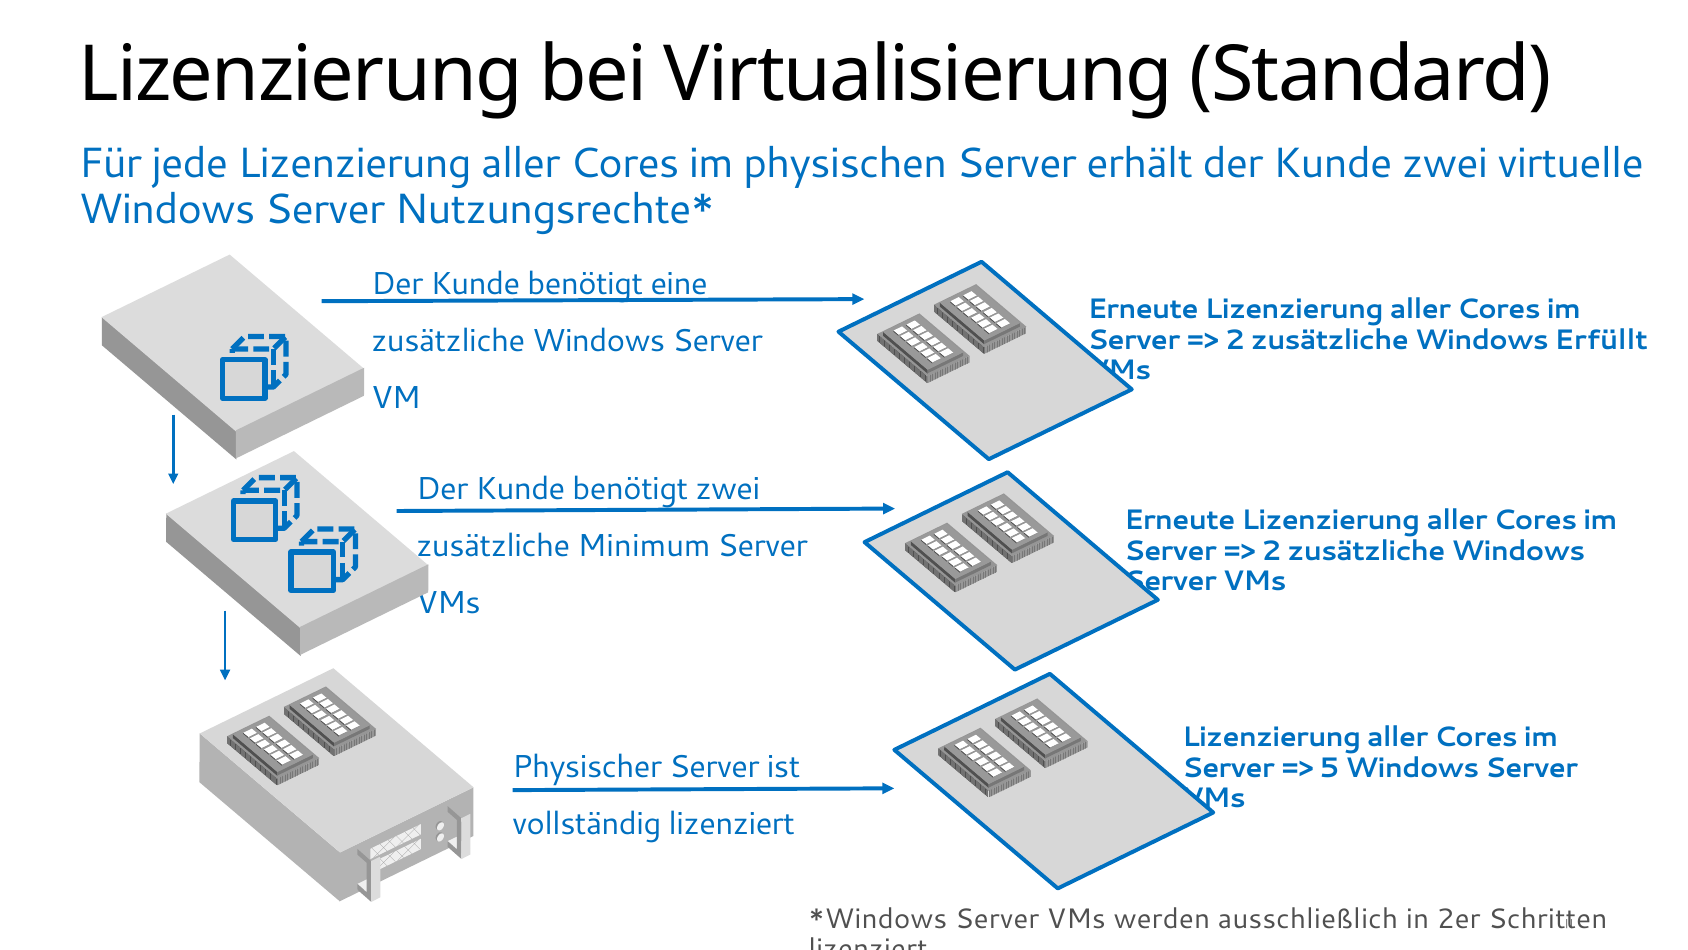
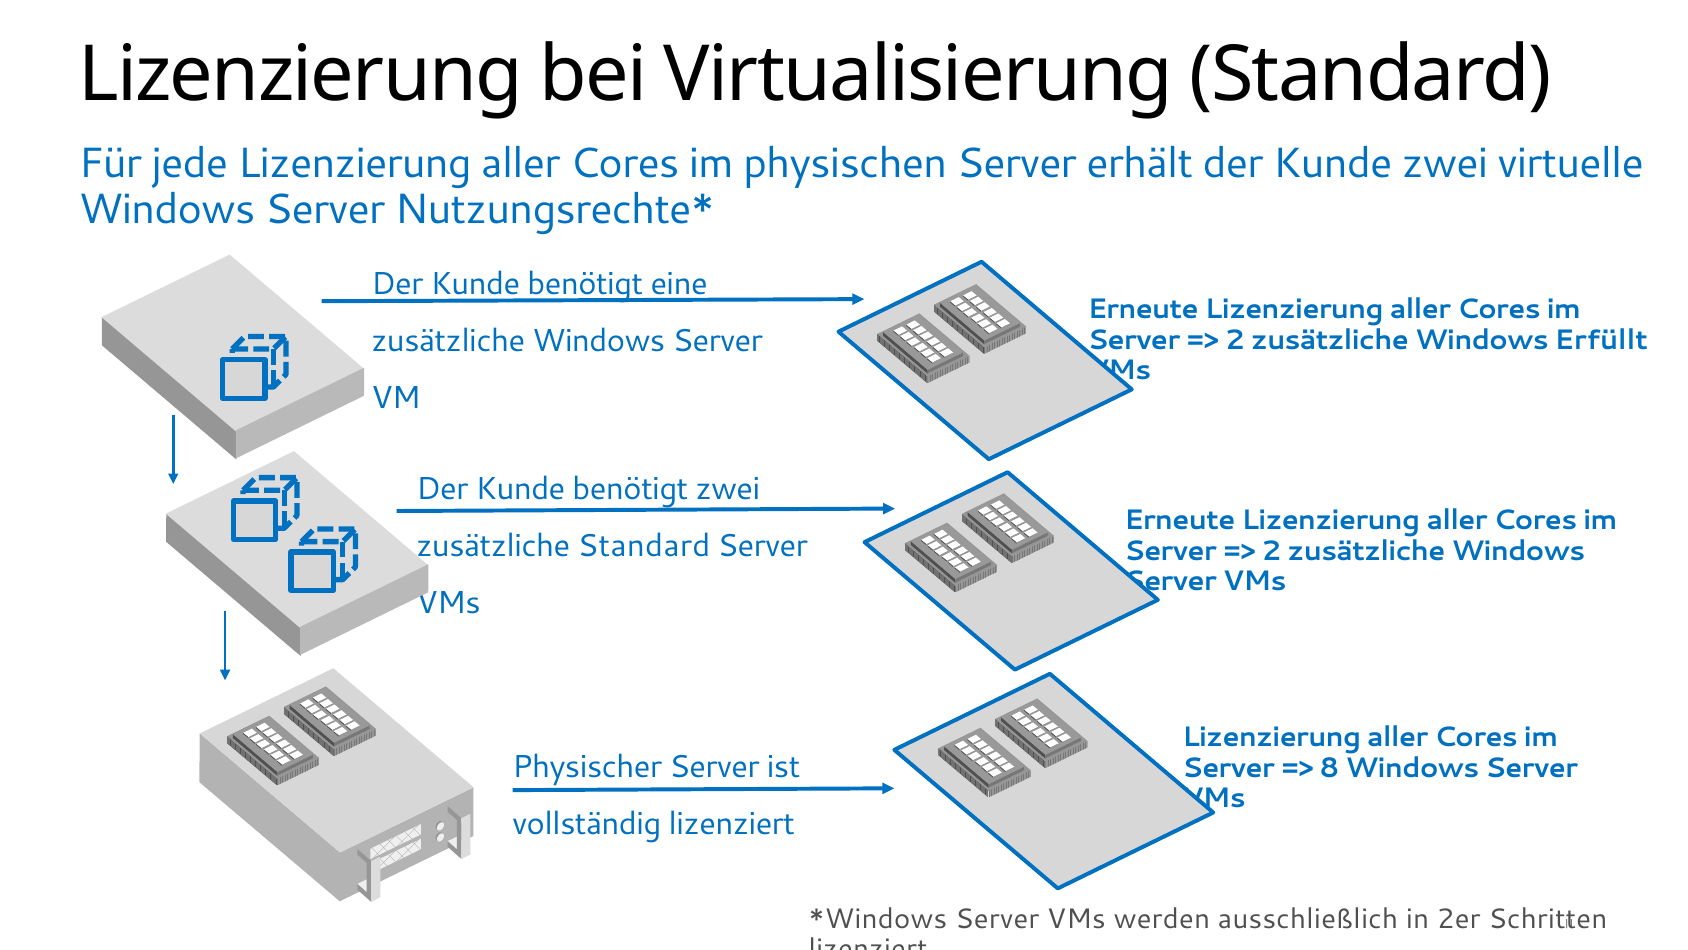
zusätzliche Minimum: Minimum -> Standard (644, 546)
5: 5 -> 8 (1329, 768)
